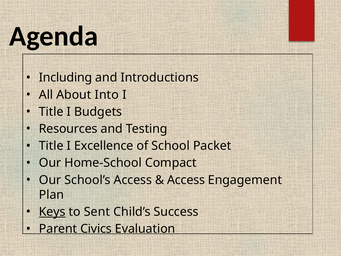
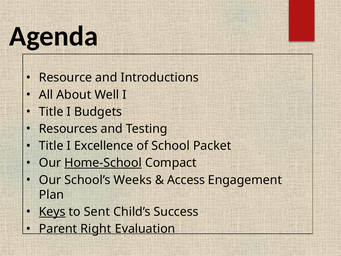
Including: Including -> Resource (66, 78)
Into: Into -> Well (107, 95)
Home-School underline: none -> present (103, 163)
School’s Access: Access -> Weeks (133, 180)
Civics: Civics -> Right (96, 229)
